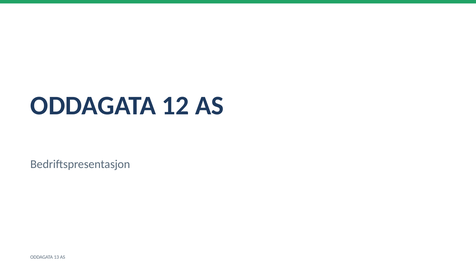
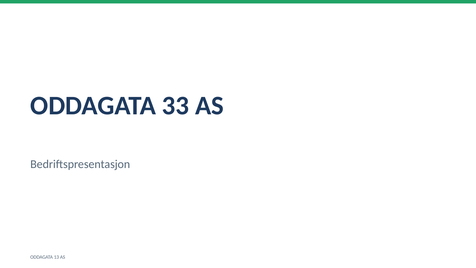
12: 12 -> 33 (176, 106)
